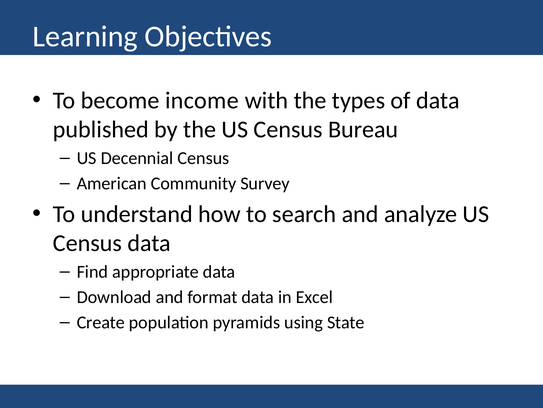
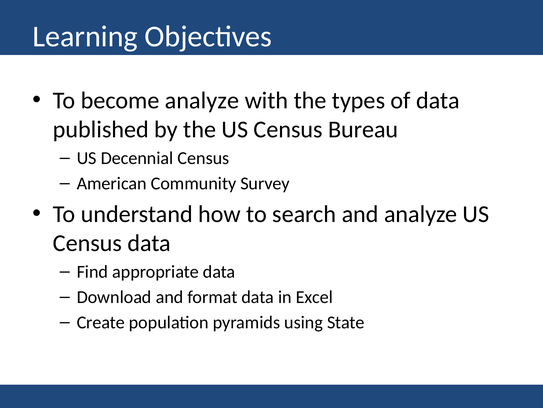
become income: income -> analyze (202, 100)
